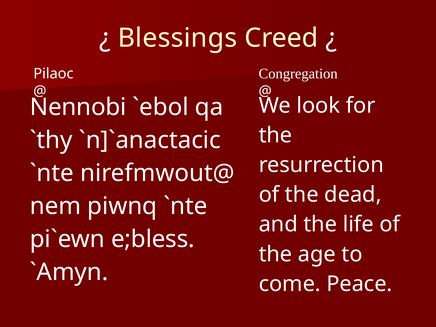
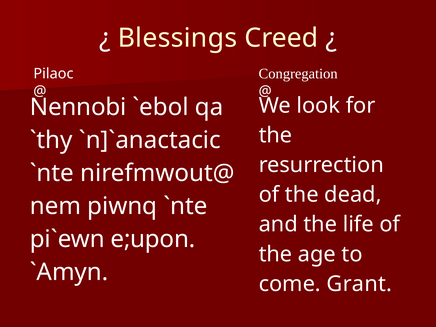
e;bless: e;bless -> e;upon (153, 239)
Peace: Peace -> Grant (359, 284)
